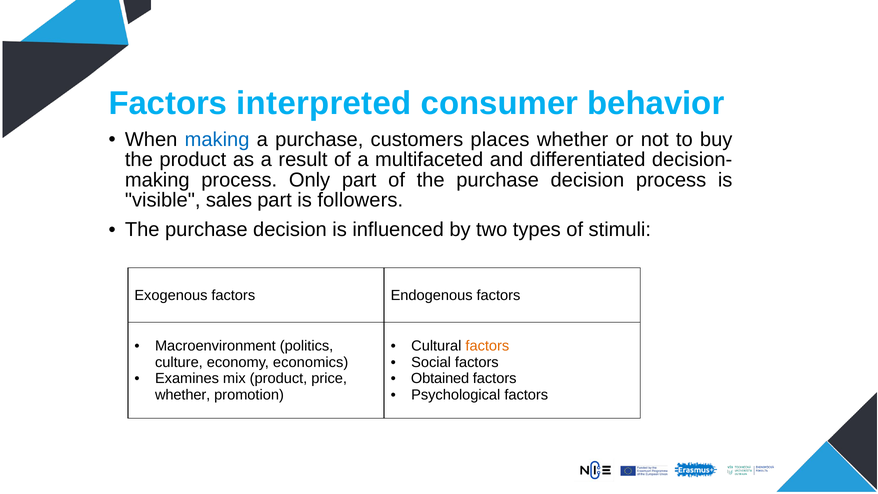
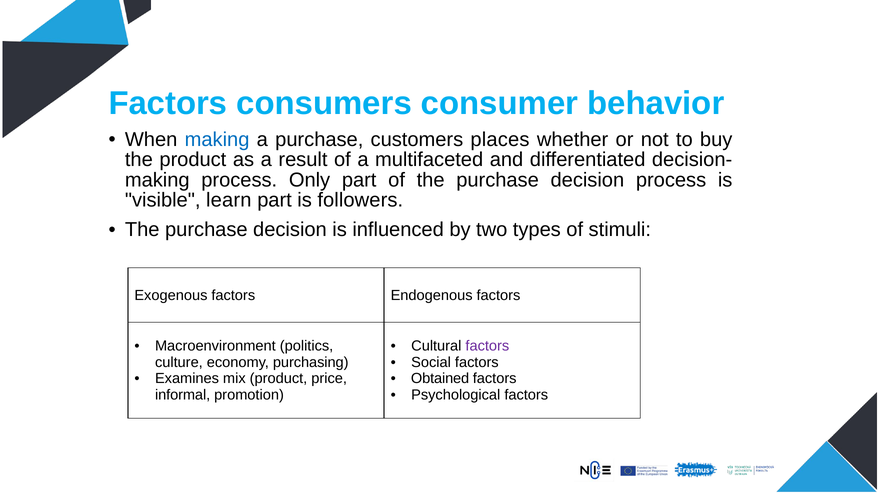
interpreted: interpreted -> consumers (324, 103)
sales: sales -> learn (229, 200)
factors colour: orange -> purple (487, 346)
economics: economics -> purchasing (311, 362)
whether: whether -> informal (183, 395)
